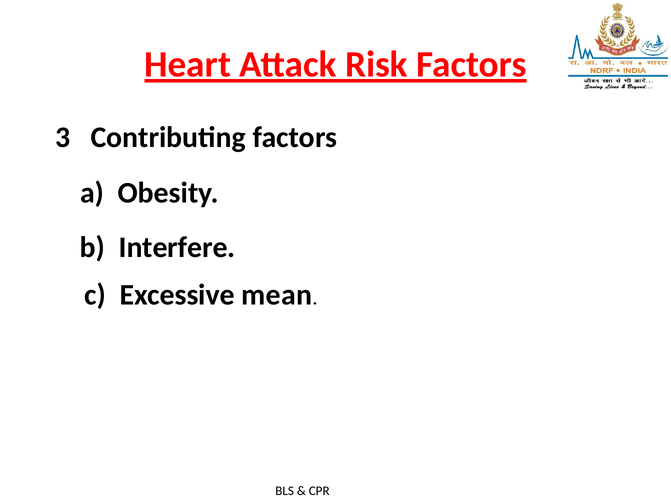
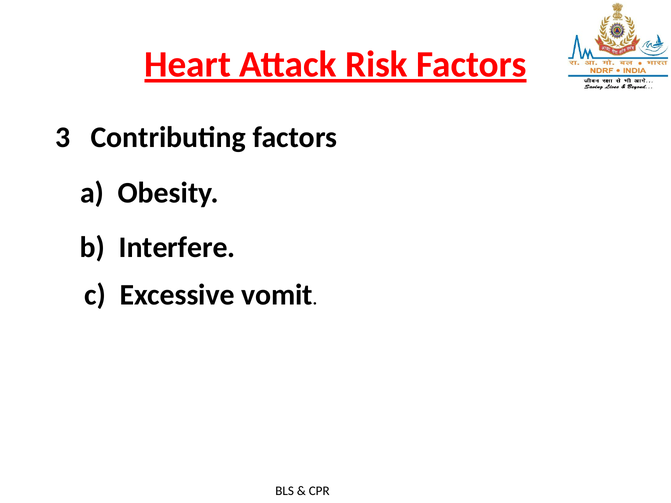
mean: mean -> vomit (277, 295)
